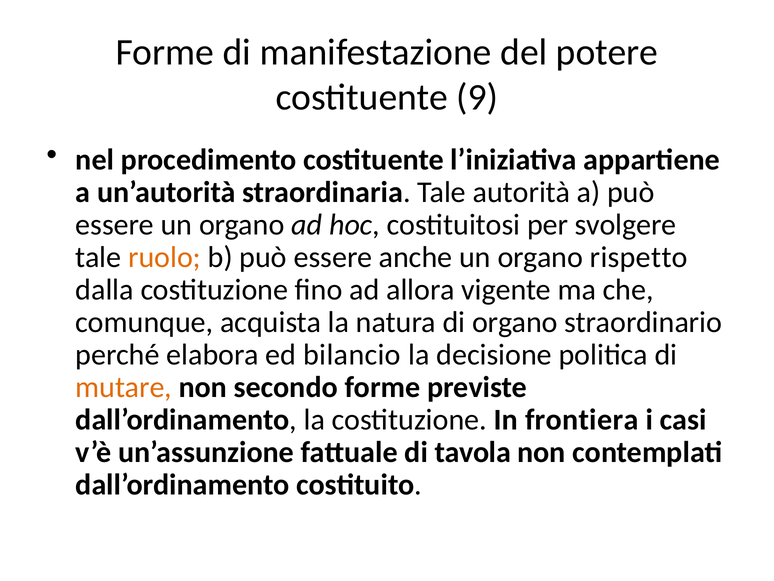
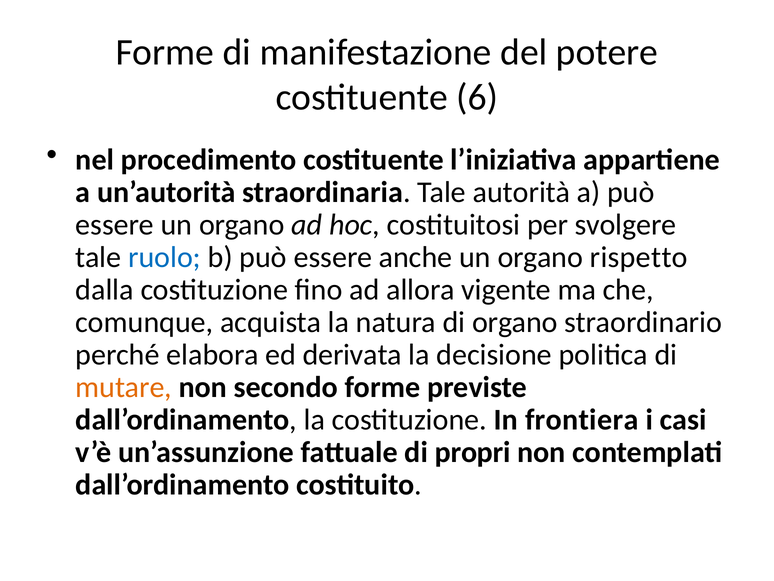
9: 9 -> 6 (477, 97)
ruolo colour: orange -> blue (165, 257)
bilancio: bilancio -> derivata (352, 355)
tavola: tavola -> propri (473, 452)
